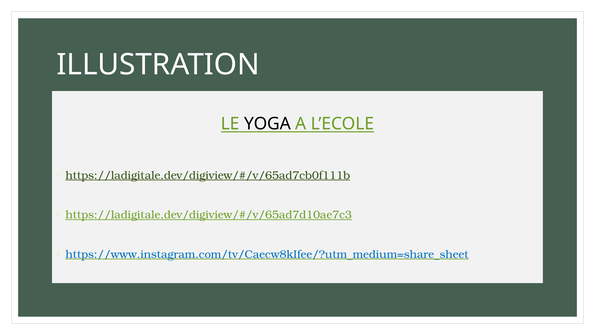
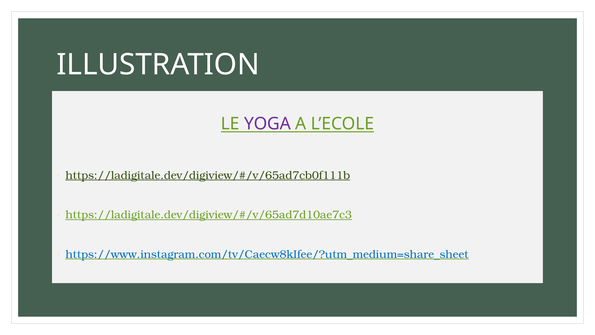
YOGA colour: black -> purple (268, 124)
